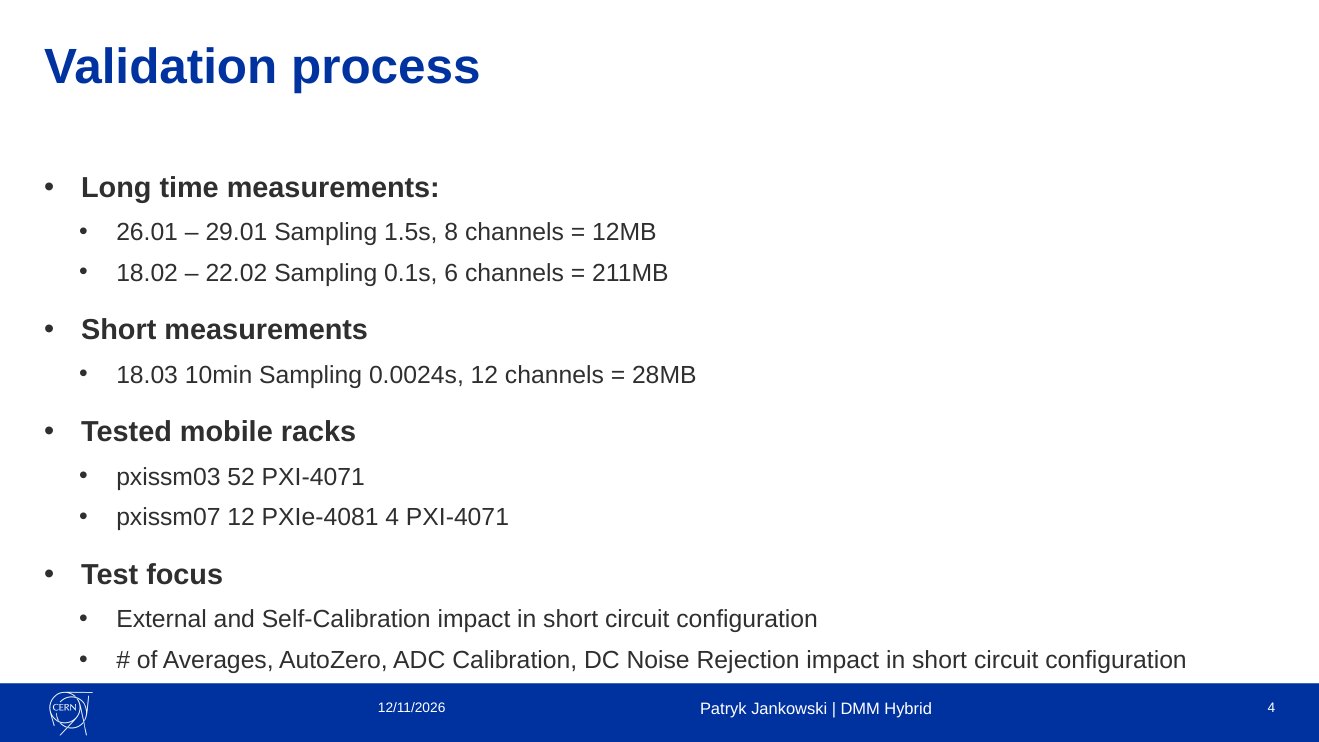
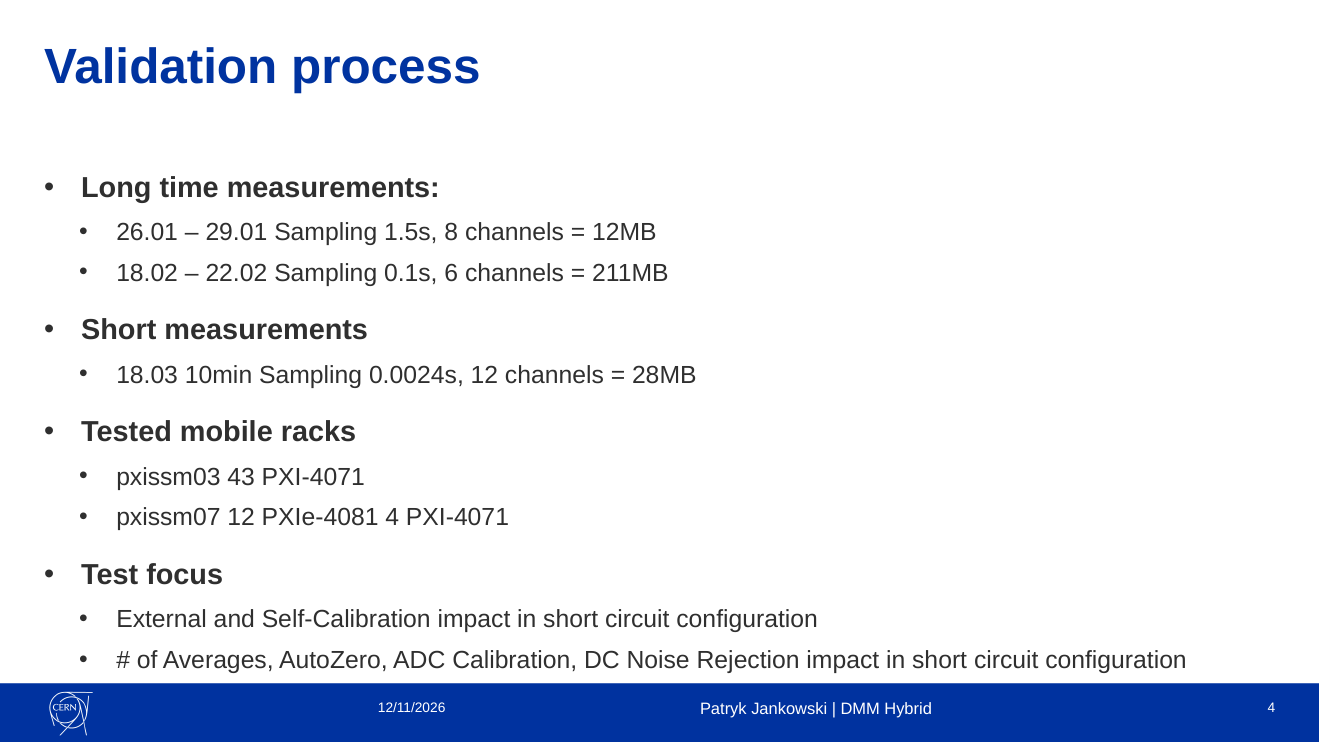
52: 52 -> 43 (241, 477)
